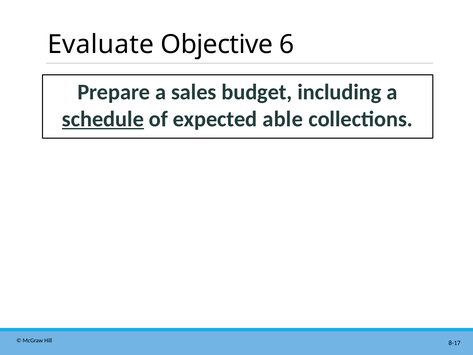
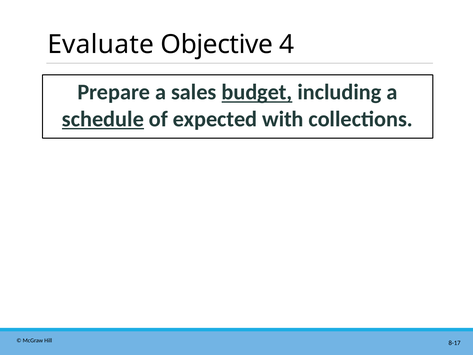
6: 6 -> 4 (287, 45)
budget underline: none -> present (257, 92)
able: able -> with (283, 119)
